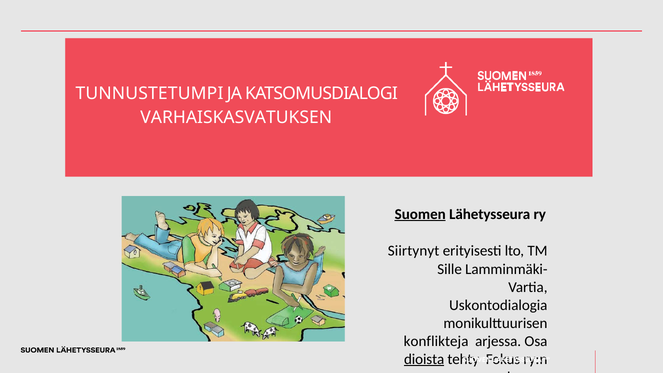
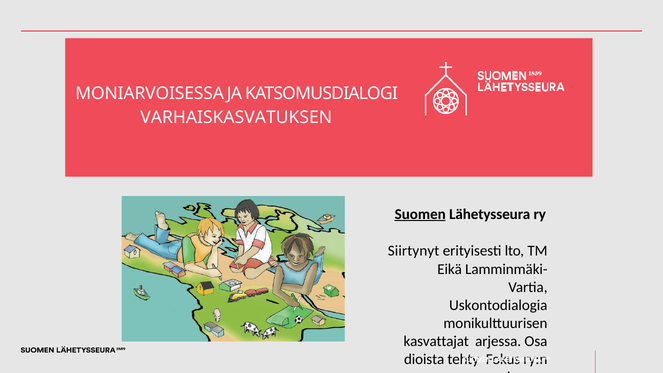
TUNNUSTETUMPI: TUNNUSTETUMPI -> MONIARVOISESSA (150, 93)
Sille: Sille -> Eikä (450, 269)
konflikteja: konflikteja -> kasvattajat (436, 341)
dioista underline: present -> none (424, 359)
